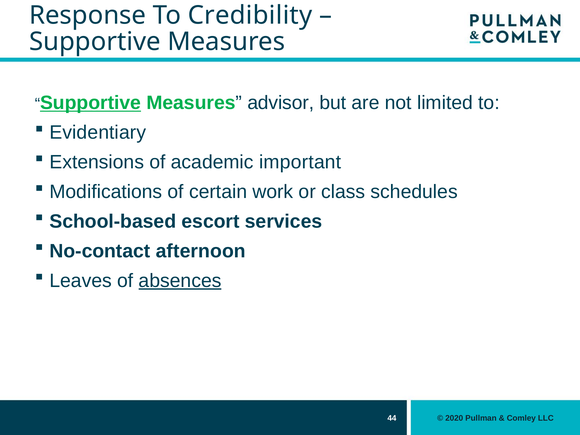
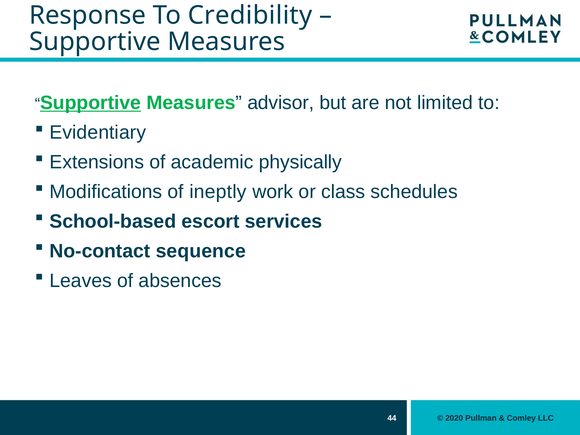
important: important -> physically (300, 162)
certain: certain -> ineptly (218, 192)
afternoon: afternoon -> sequence (201, 251)
absences underline: present -> none (180, 281)
